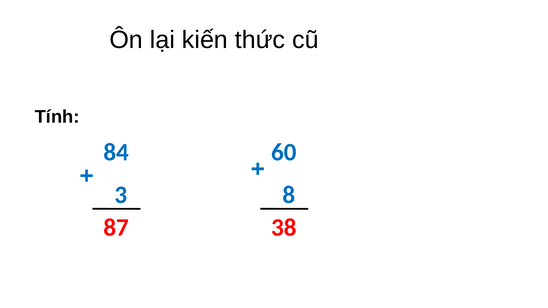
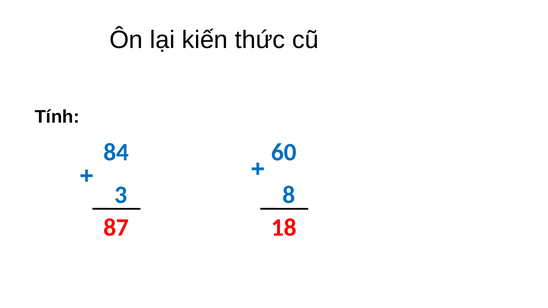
38: 38 -> 18 (284, 228)
